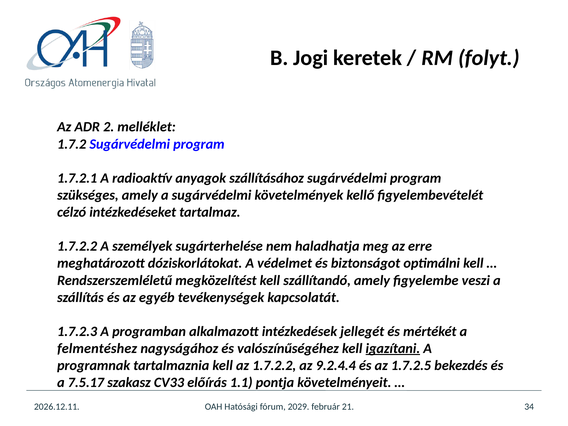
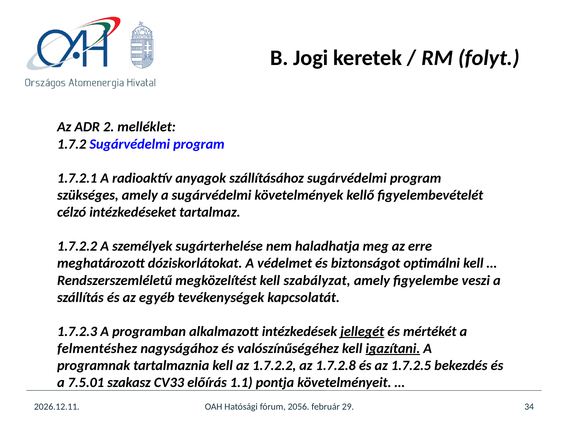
szállítandó: szállítandó -> szabályzat (317, 280)
jellegét underline: none -> present (362, 331)
9.2.4.4: 9.2.4.4 -> 1.7.2.8 (336, 366)
7.5.17: 7.5.17 -> 7.5.01 (86, 383)
2029: 2029 -> 2056 (299, 407)
21: 21 -> 29 (348, 407)
